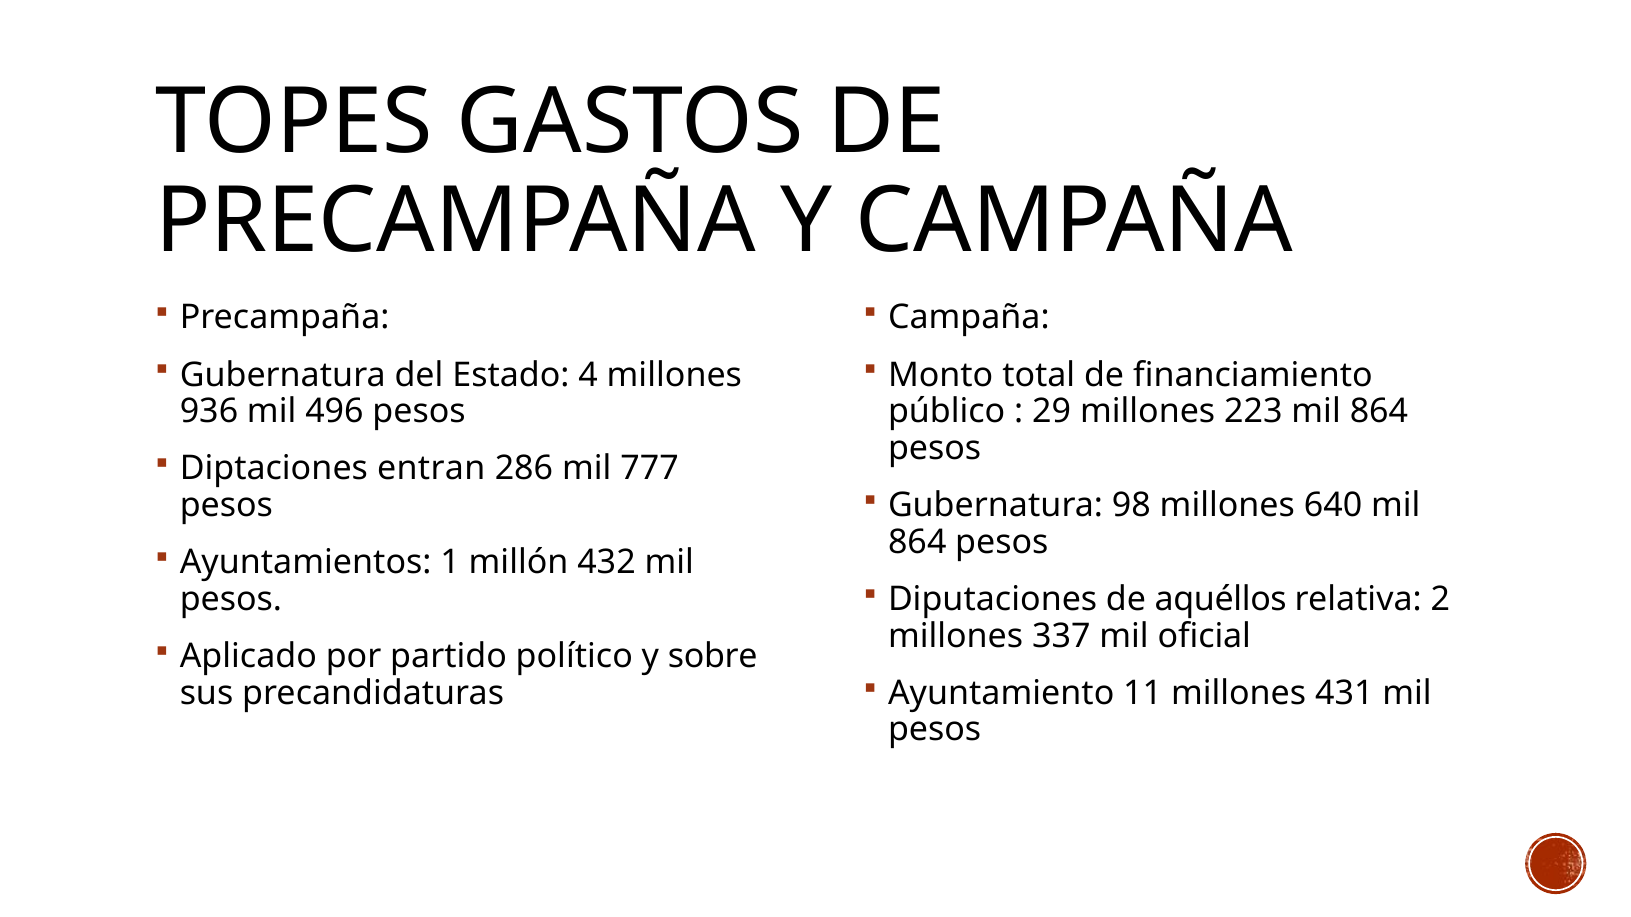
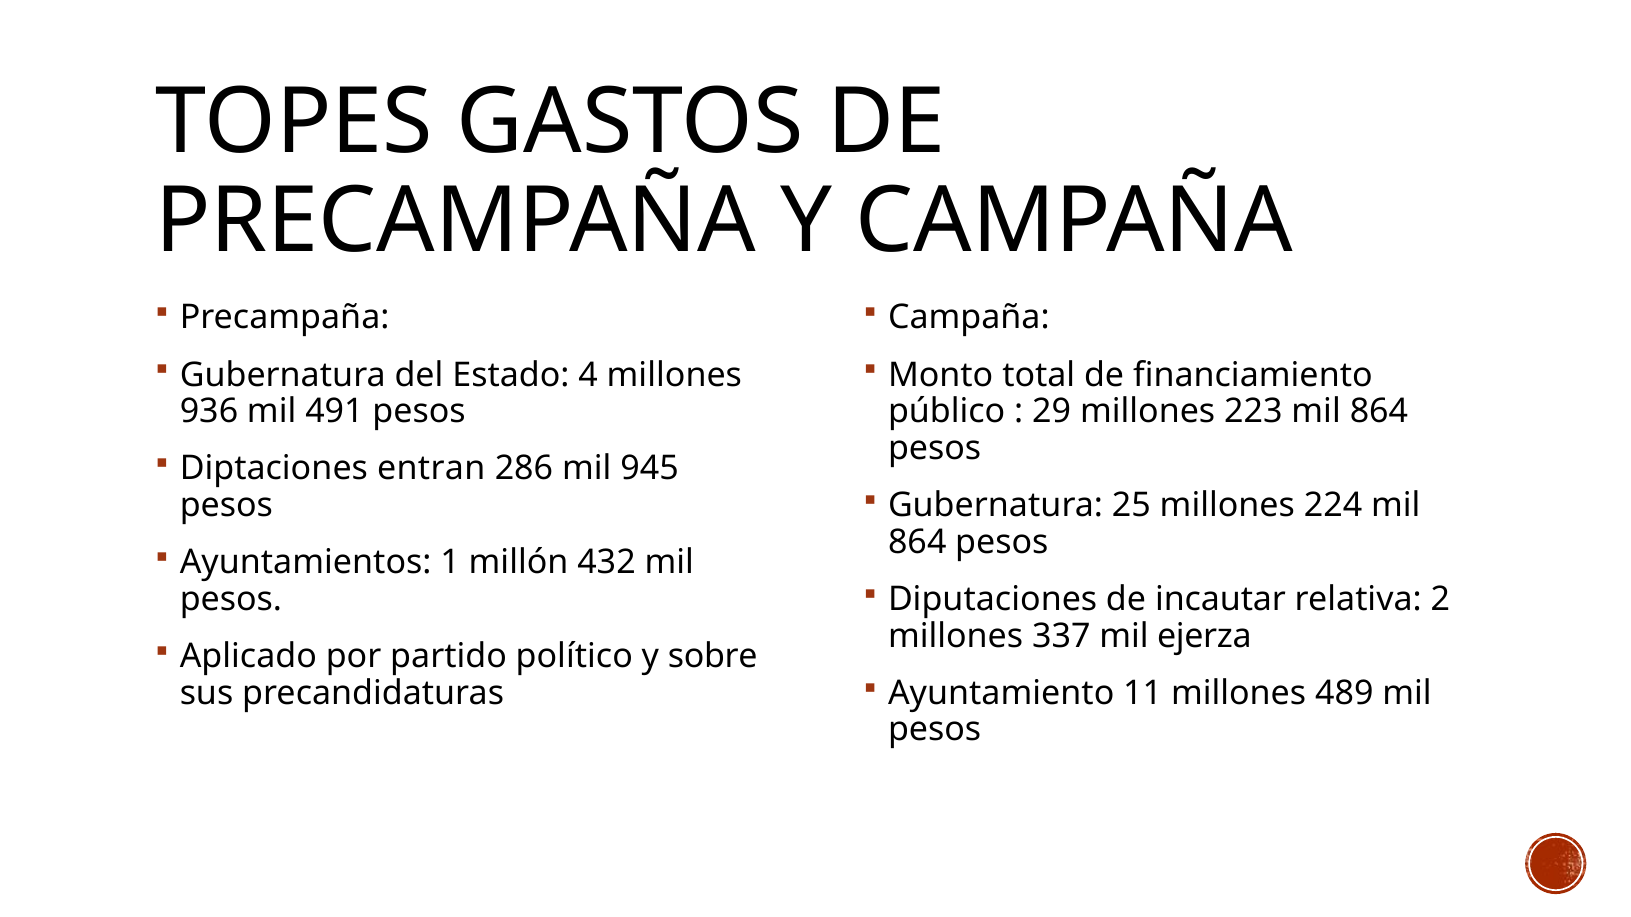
496: 496 -> 491 (334, 412)
777: 777 -> 945 (650, 469)
98: 98 -> 25 (1131, 506)
640: 640 -> 224 (1333, 506)
aquéllos: aquéllos -> incautar (1221, 599)
oficial: oficial -> ejerza (1204, 636)
431: 431 -> 489 (1344, 693)
